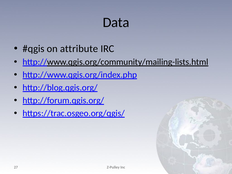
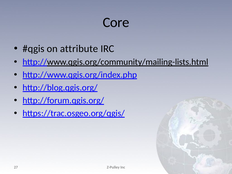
Data: Data -> Core (116, 22)
